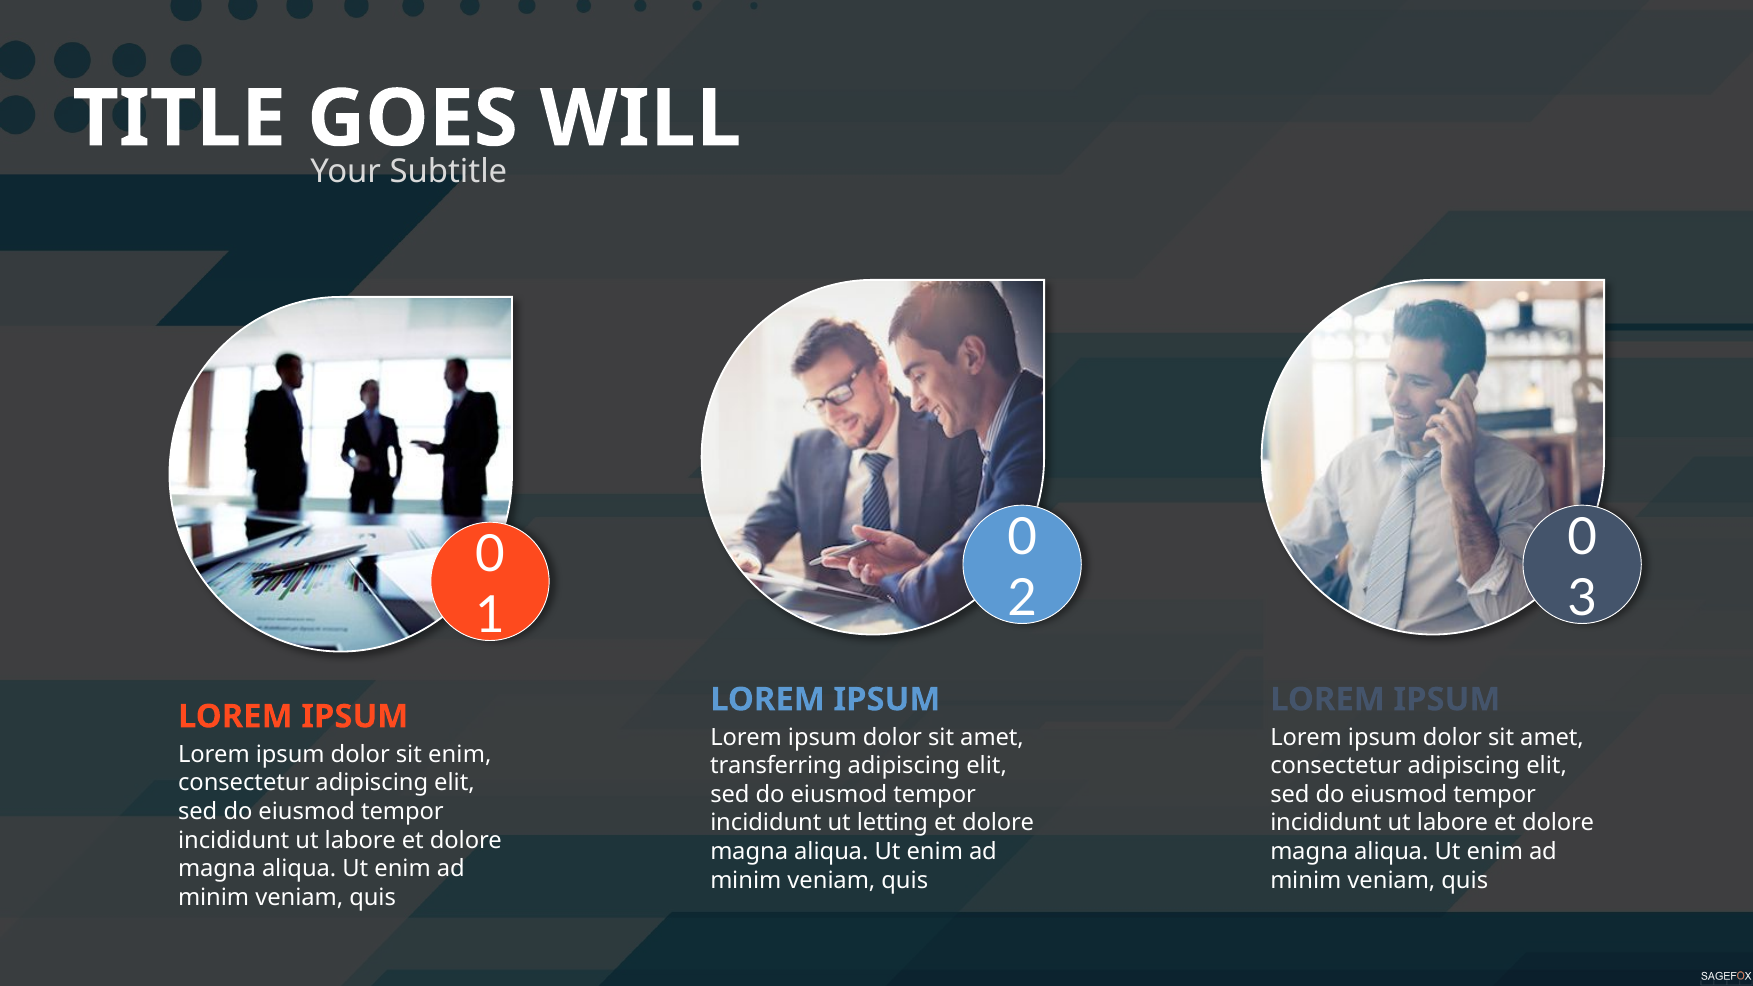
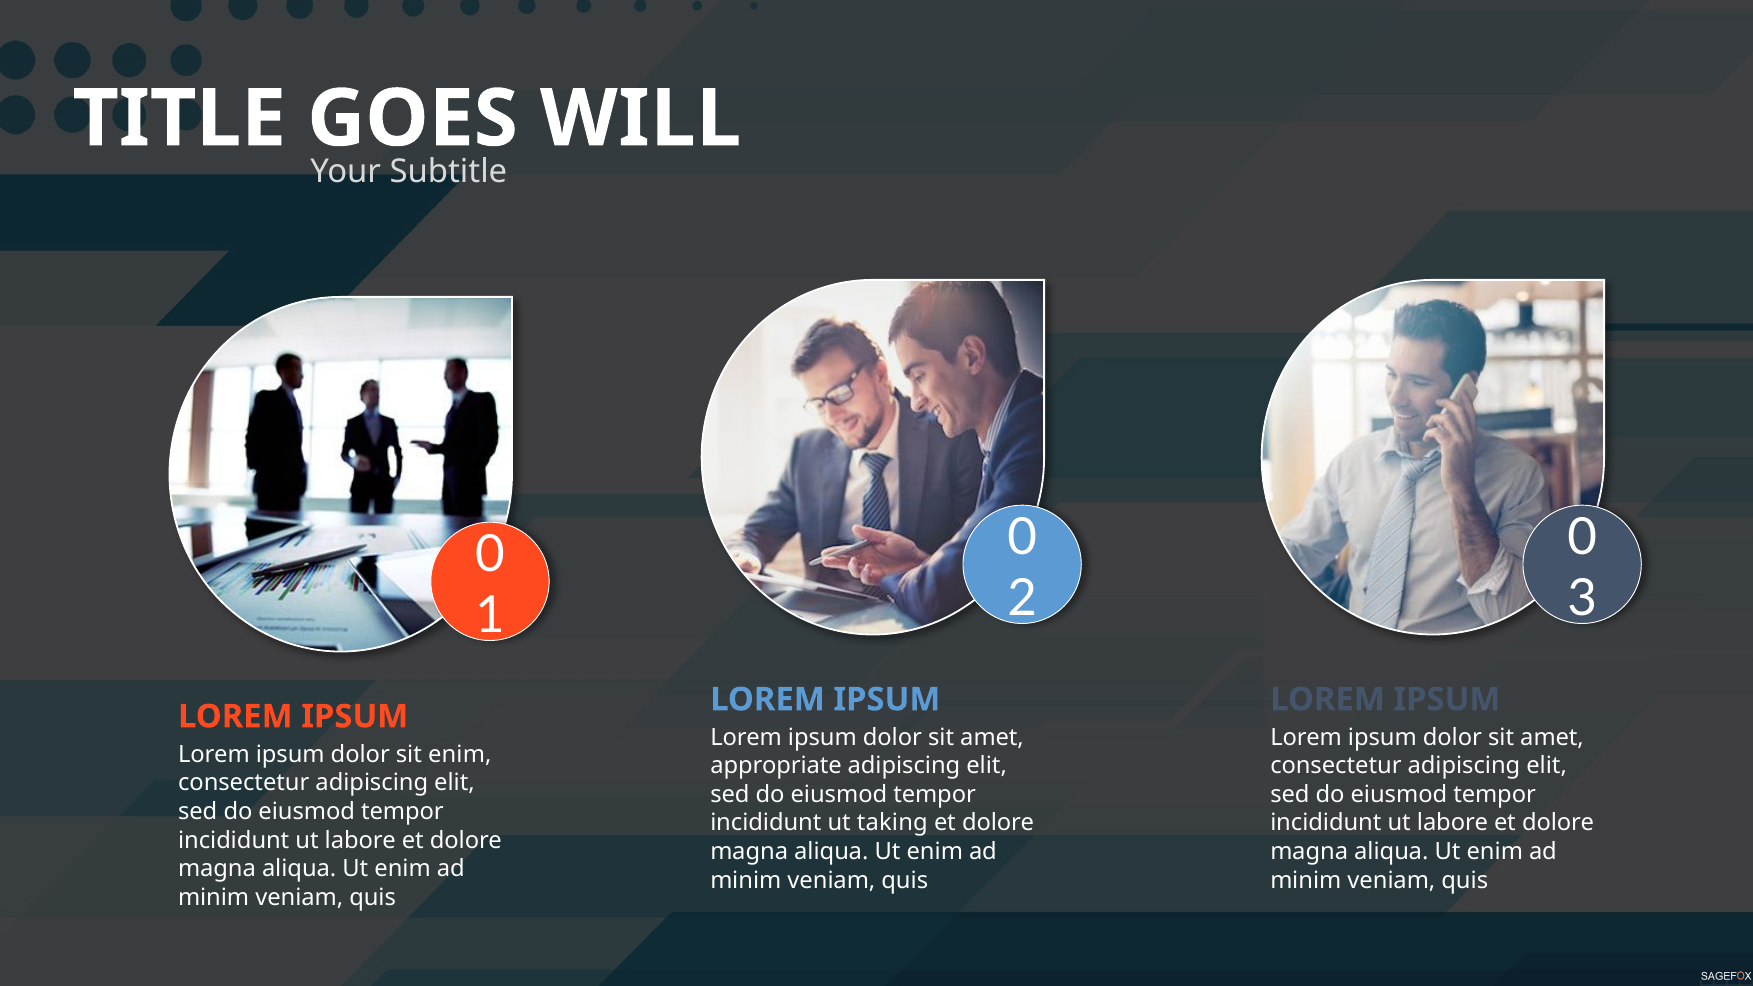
transferring: transferring -> appropriate (776, 766)
letting: letting -> taking (892, 823)
